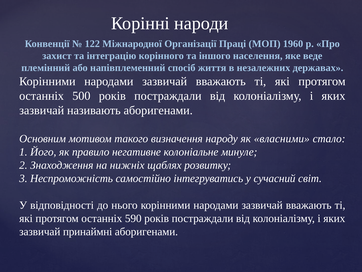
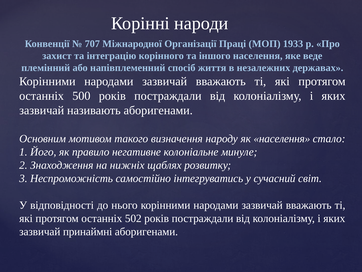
122: 122 -> 707 (92, 44)
1960: 1960 -> 1933 (293, 44)
як власними: власними -> населення (282, 138)
590: 590 -> 502 (133, 218)
